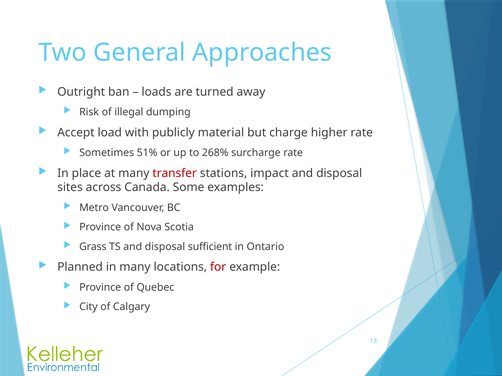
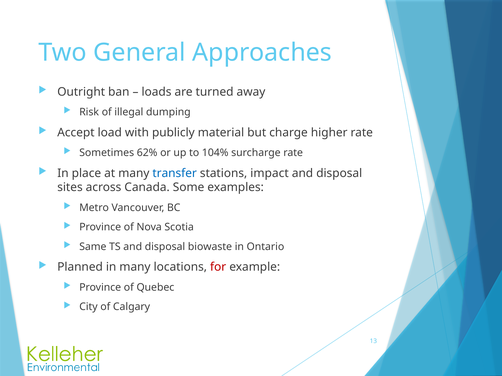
51%: 51% -> 62% (147, 153)
268%: 268% -> 104% (215, 153)
transfer colour: red -> blue (175, 173)
Grass: Grass -> Same (93, 247)
sufficient: sufficient -> biowaste (210, 247)
